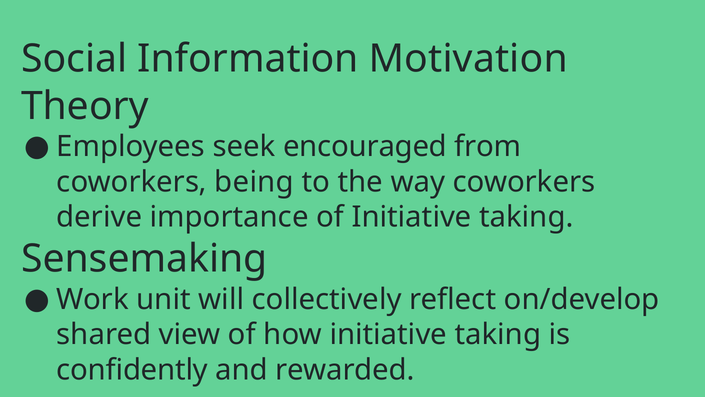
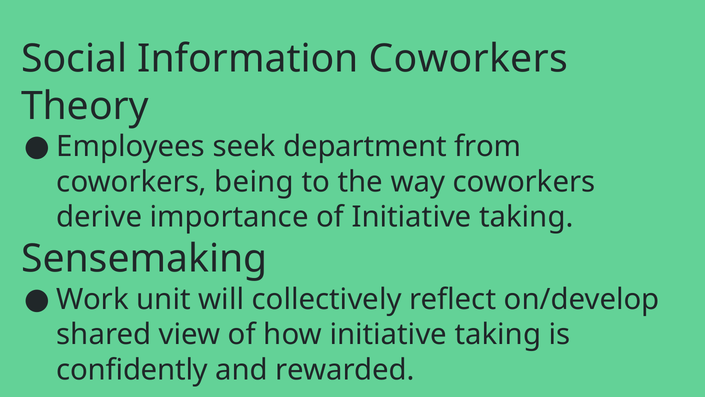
Information Motivation: Motivation -> Coworkers (468, 59)
encouraged: encouraged -> department (365, 146)
